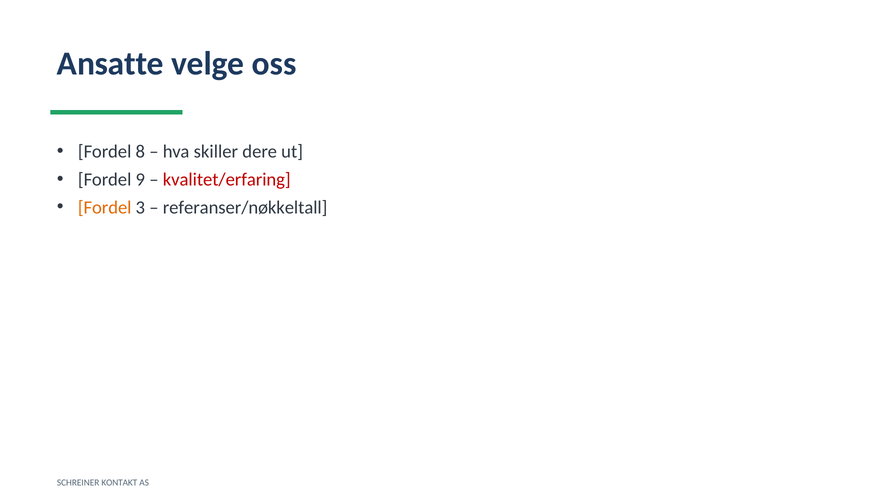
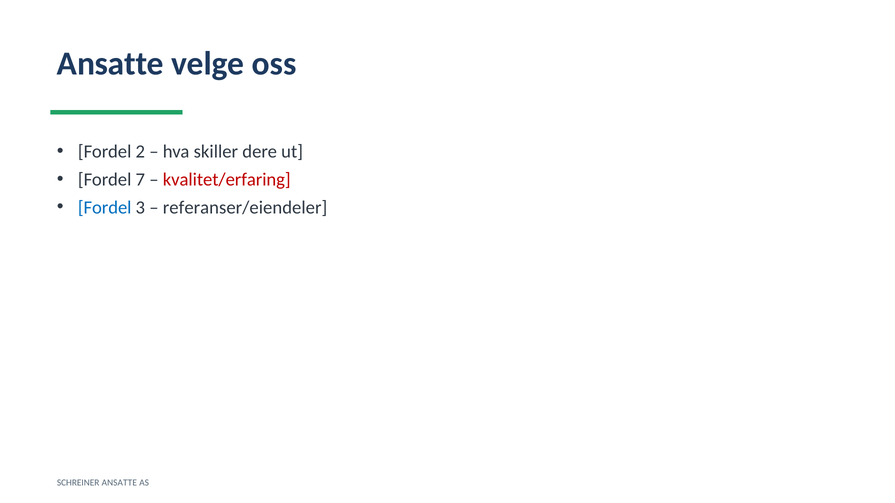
8: 8 -> 2 (140, 152)
9: 9 -> 7 (140, 180)
Fordel colour: orange -> blue (105, 208)
referanser/nøkkeltall: referanser/nøkkeltall -> referanser/eiendeler (245, 208)
SCHREINER KONTAKT: KONTAKT -> ANSATTE (119, 483)
